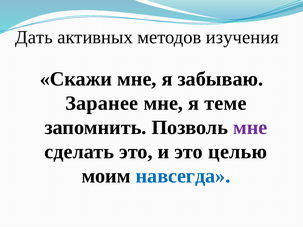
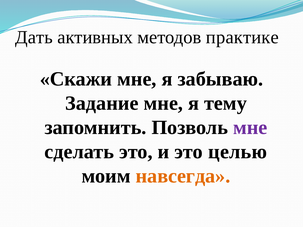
изучения: изучения -> практике (242, 37)
Заранее: Заранее -> Задание (102, 103)
теме: теме -> тему (225, 103)
навсегда colour: blue -> orange (183, 176)
